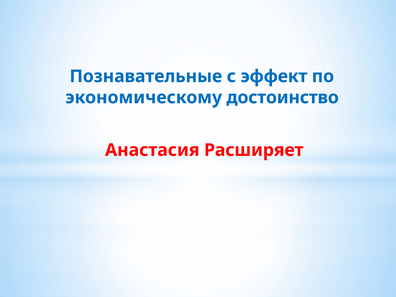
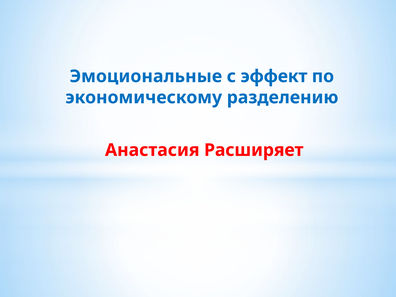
Познавательные: Познавательные -> Эмоциональные (146, 76)
достоинство: достоинство -> разделению (283, 97)
